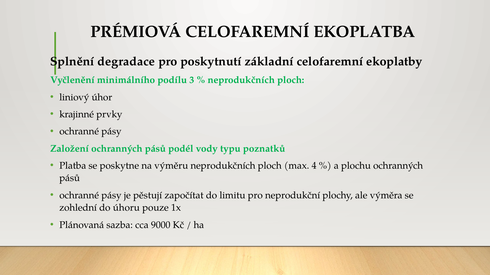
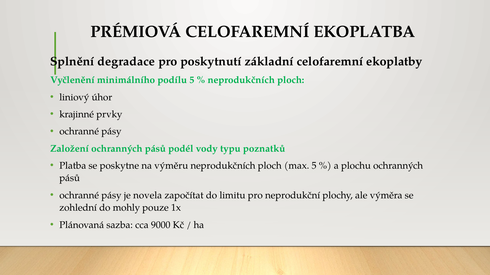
podílu 3: 3 -> 5 (192, 80)
max 4: 4 -> 5 (314, 166)
pěstují: pěstují -> novela (148, 196)
úhoru: úhoru -> mohly (126, 208)
